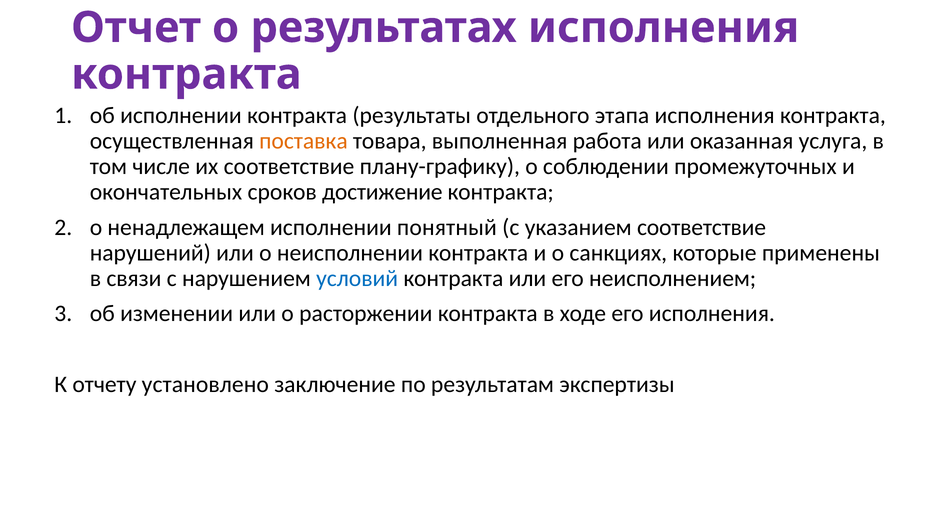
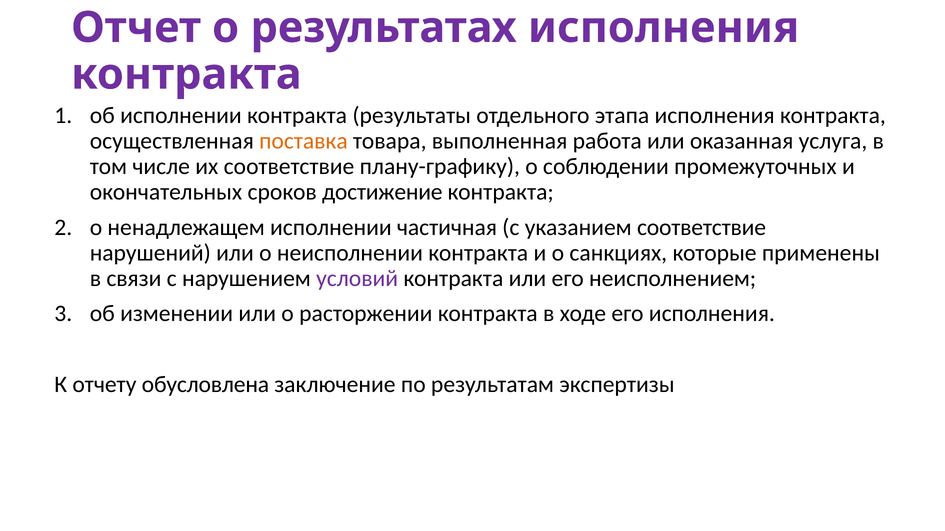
понятный: понятный -> частичная (447, 228)
условий colour: blue -> purple (357, 279)
установлено: установлено -> обусловлена (205, 385)
